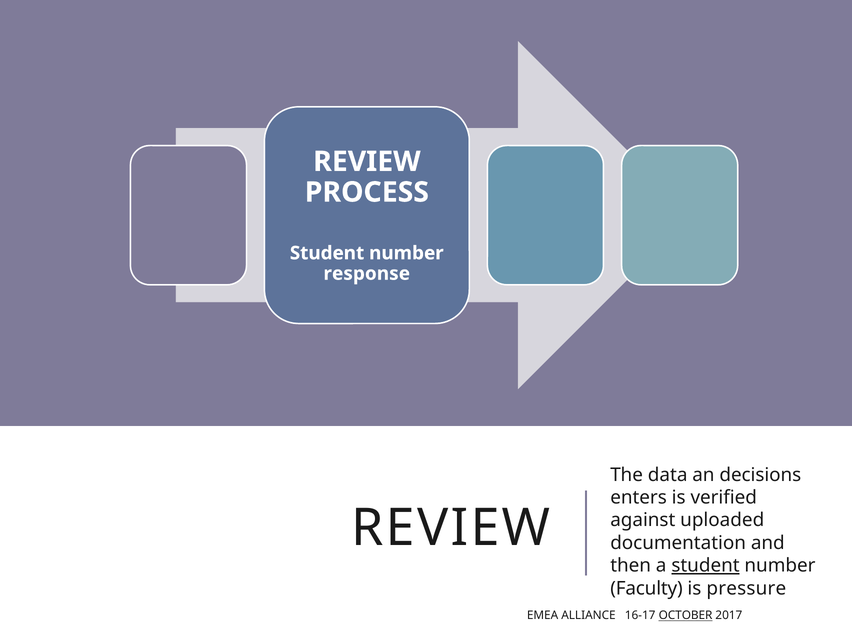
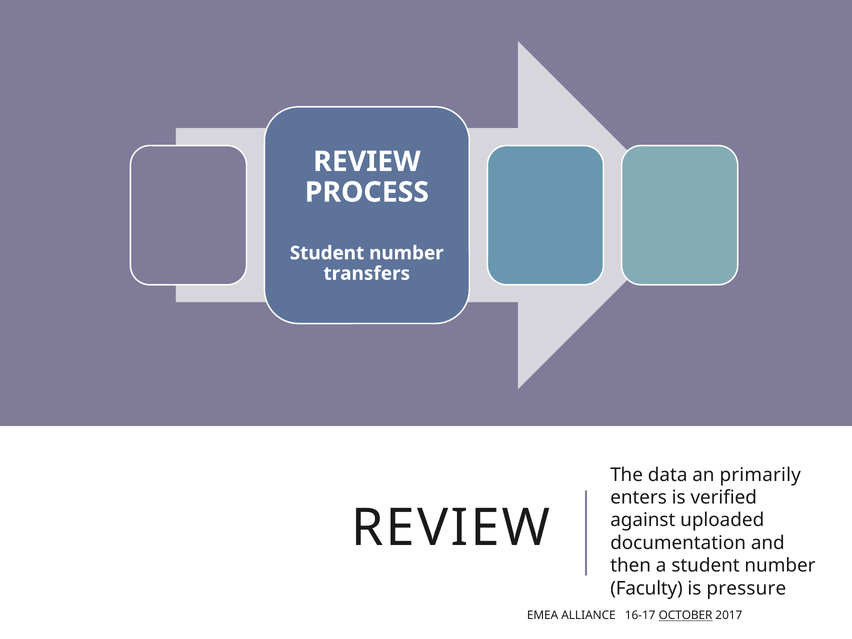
response: response -> transfers (367, 274)
decisions: decisions -> primarily (760, 475)
student underline: present -> none (706, 566)
